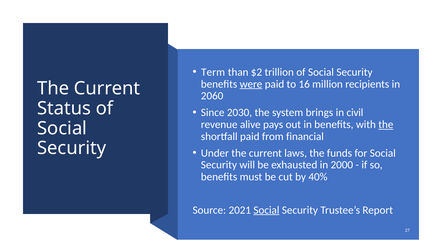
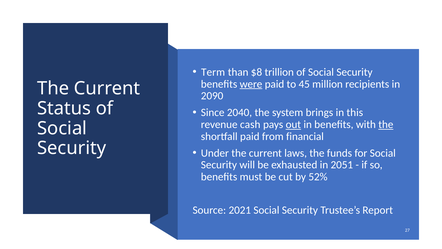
$2: $2 -> $8 (257, 72)
16: 16 -> 45 (304, 84)
2060: 2060 -> 2090 (212, 96)
2030: 2030 -> 2040 (240, 112)
civil: civil -> this (355, 112)
alive: alive -> cash (250, 124)
out underline: none -> present (293, 124)
2000: 2000 -> 2051 (342, 165)
40%: 40% -> 52% (318, 177)
Social underline: present -> none (266, 210)
